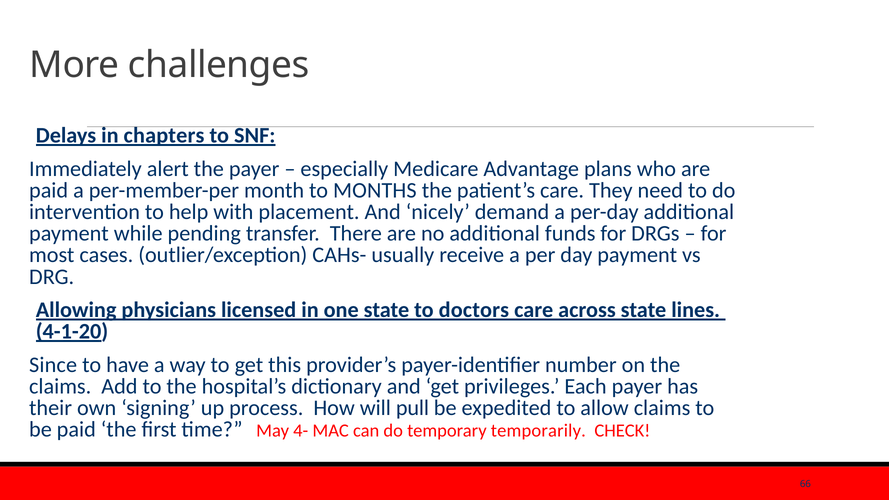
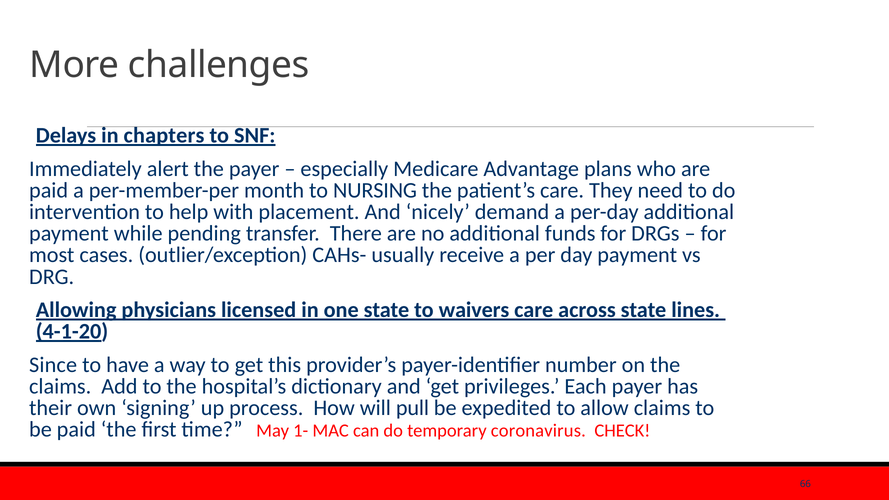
MONTHS: MONTHS -> NURSING (375, 190)
doctors: doctors -> waivers (474, 310)
4-: 4- -> 1- (301, 431)
temporarily: temporarily -> coronavirus (538, 431)
